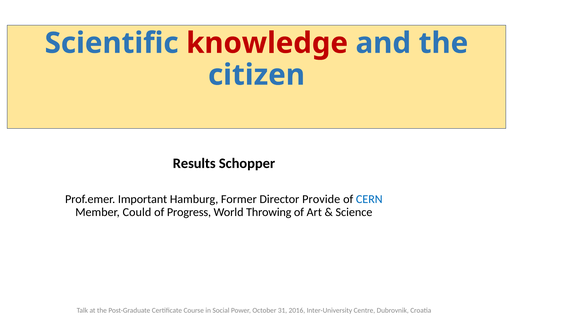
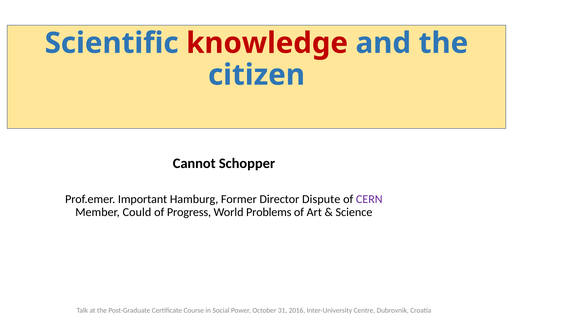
Results: Results -> Cannot (194, 163)
Provide: Provide -> Dispute (321, 199)
CERN colour: blue -> purple (369, 199)
Throwing: Throwing -> Problems (269, 212)
